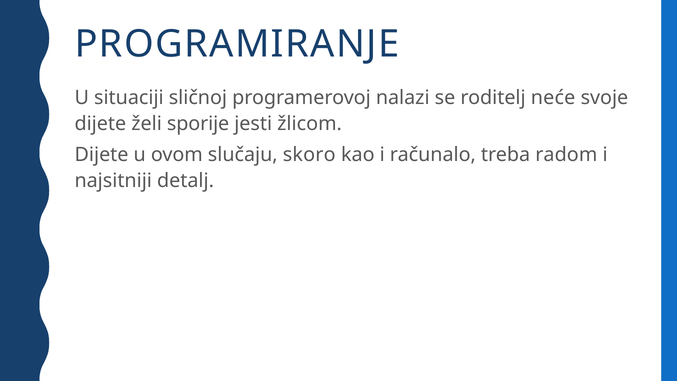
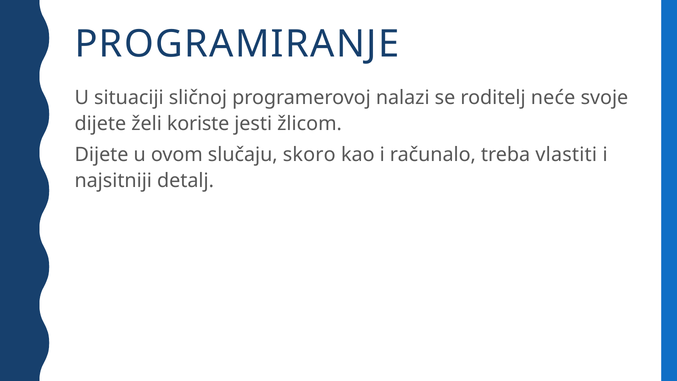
sporije: sporije -> koriste (198, 124)
radom: radom -> vlastiti (566, 155)
